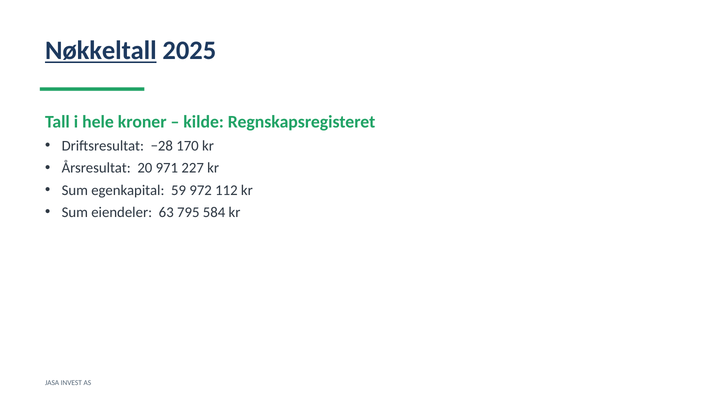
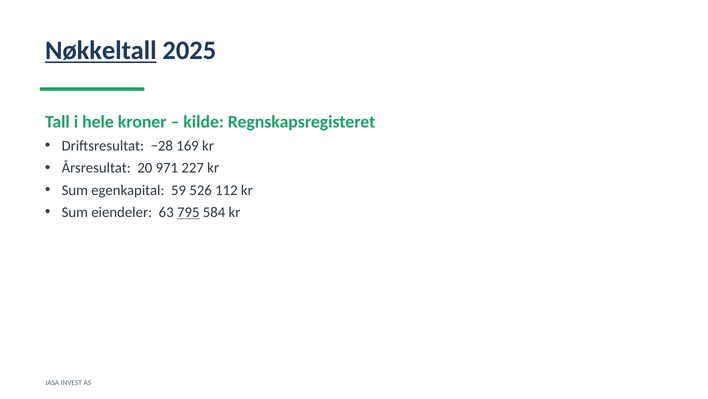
170: 170 -> 169 (187, 146)
972: 972 -> 526 (201, 190)
795 underline: none -> present (188, 212)
